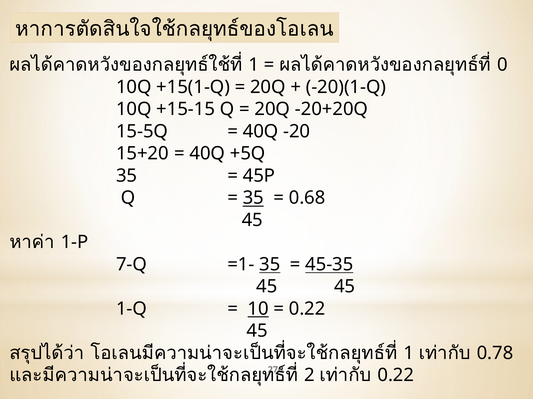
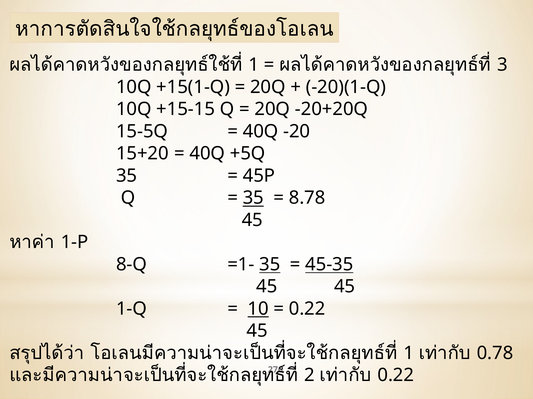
0: 0 -> 3 (502, 65)
0.68: 0.68 -> 8.78 (307, 198)
7-Q: 7-Q -> 8-Q (131, 265)
